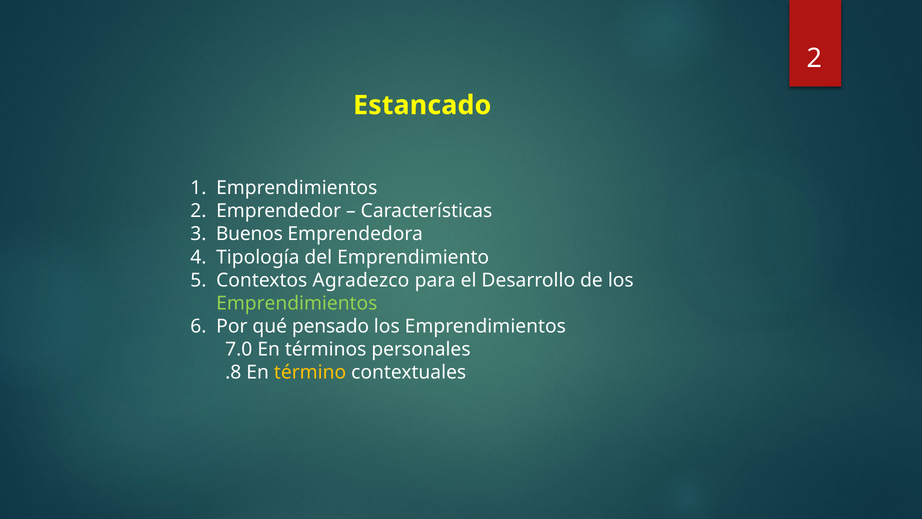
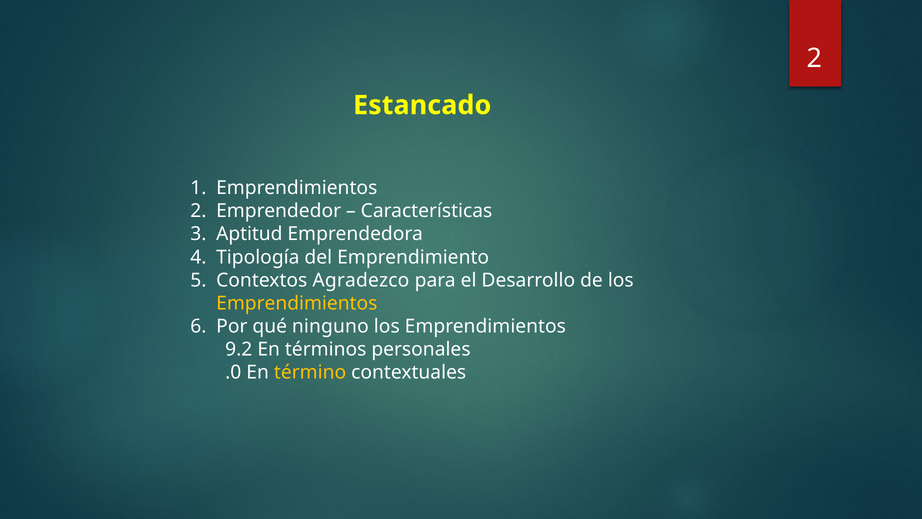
Buenos: Buenos -> Aptitud (249, 234)
Emprendimientos colour: light green -> yellow (297, 303)
pensado: pensado -> ninguno (330, 326)
7.0: 7.0 -> 9.2 (239, 349)
.8: .8 -> .0 (233, 372)
